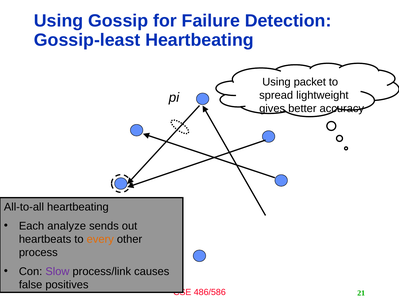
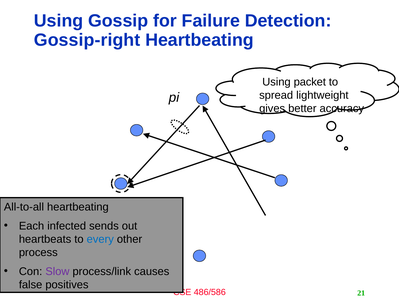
Gossip-least: Gossip-least -> Gossip-right (87, 40)
analyze: analyze -> infected (67, 226)
every colour: orange -> blue (100, 239)
